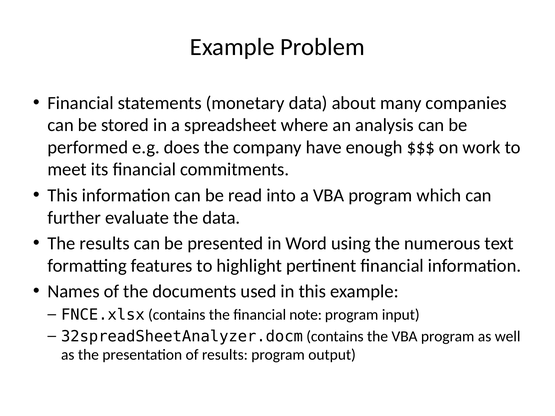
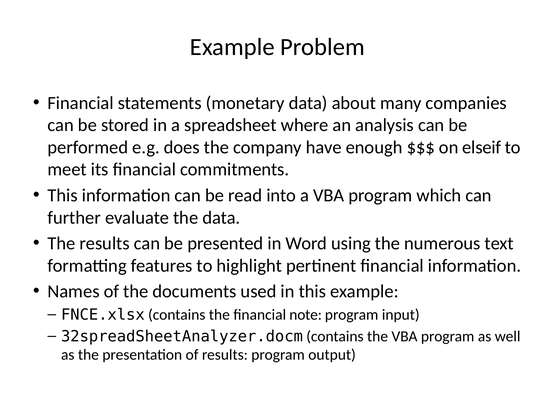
work: work -> elseif (482, 147)
